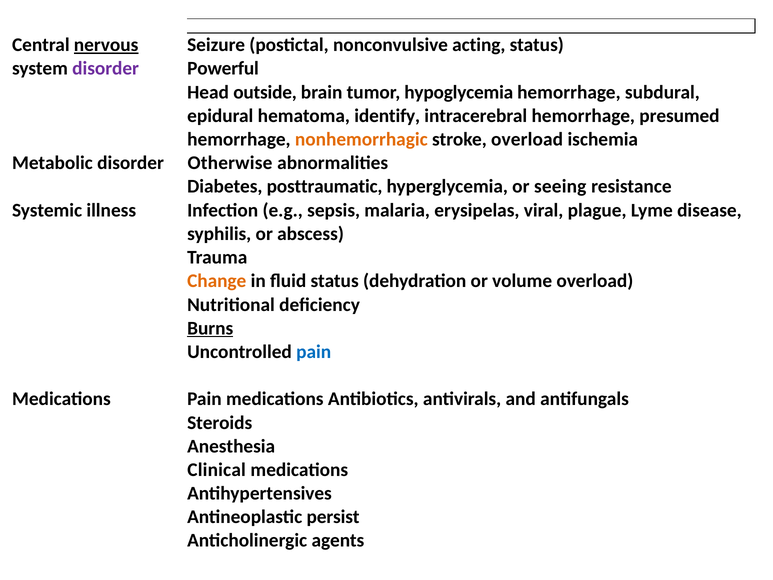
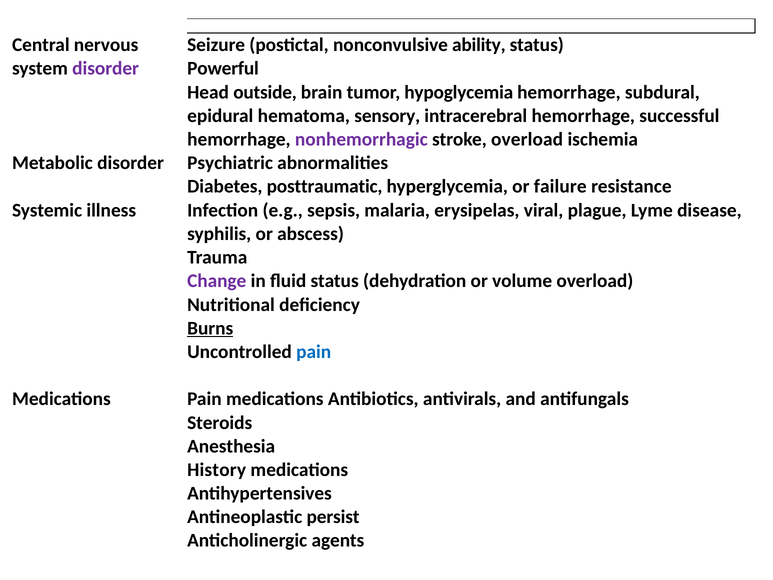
nervous underline: present -> none (106, 45)
acting: acting -> ability (479, 45)
identify: identify -> sensory (387, 116)
presumed: presumed -> successful (679, 116)
nonhemorrhagic colour: orange -> purple (361, 139)
Otherwise: Otherwise -> Psychiatric (230, 163)
seeing: seeing -> failure (560, 187)
Change colour: orange -> purple (217, 281)
Clinical: Clinical -> History (217, 470)
